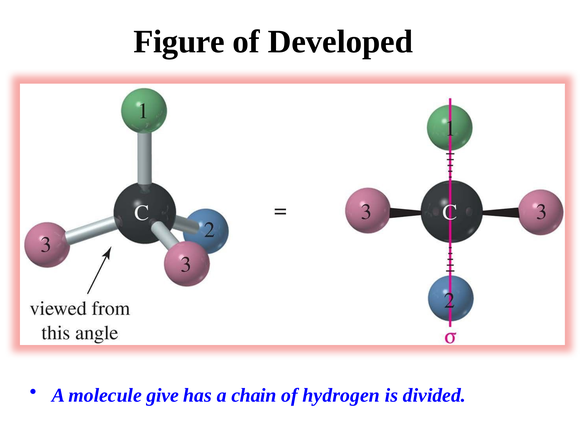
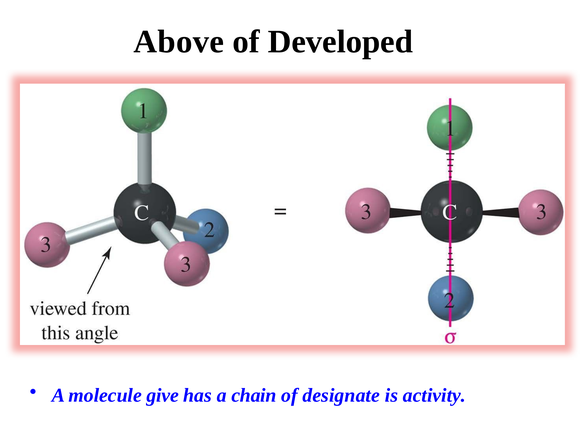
Figure: Figure -> Above (179, 42)
hydrogen: hydrogen -> designate (341, 396)
divided: divided -> activity (434, 396)
